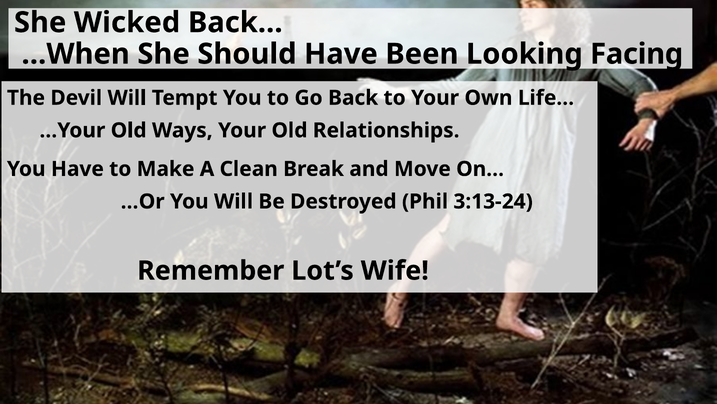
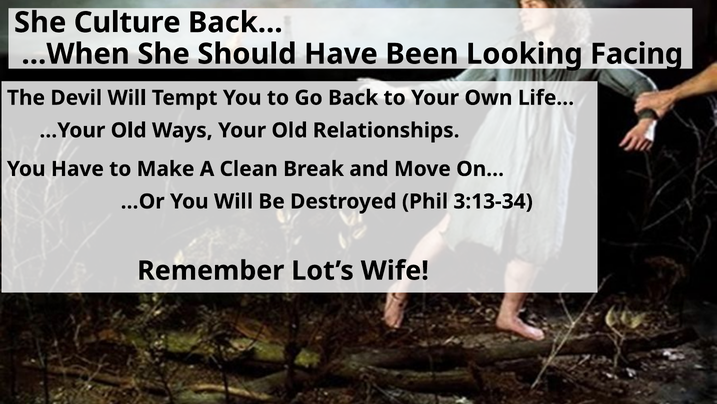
Wicked: Wicked -> Culture (127, 22)
3:13-24: 3:13-24 -> 3:13-34 (493, 201)
